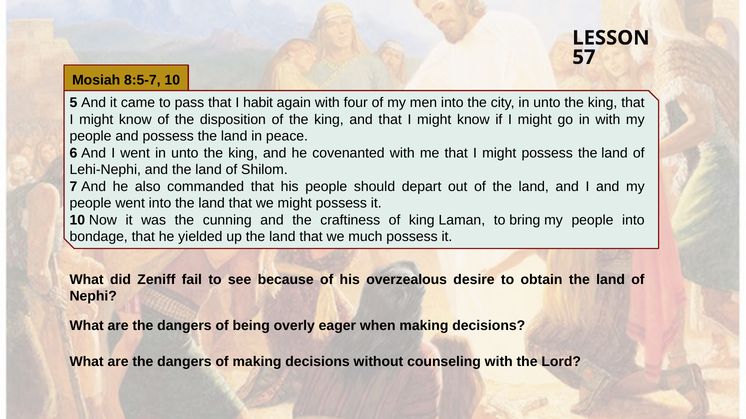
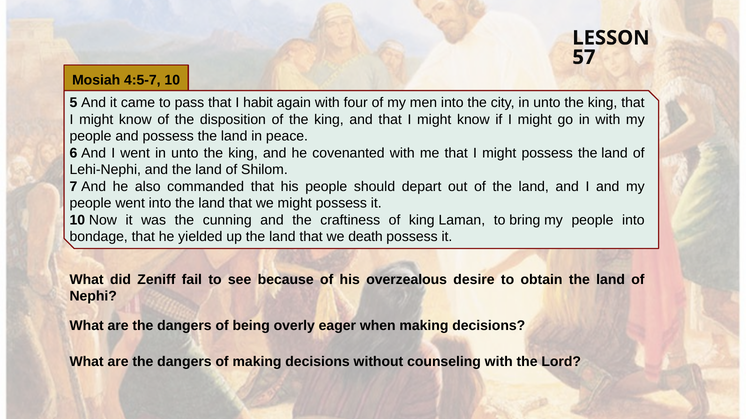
8:5-7: 8:5-7 -> 4:5-7 (142, 80)
much: much -> death (365, 237)
